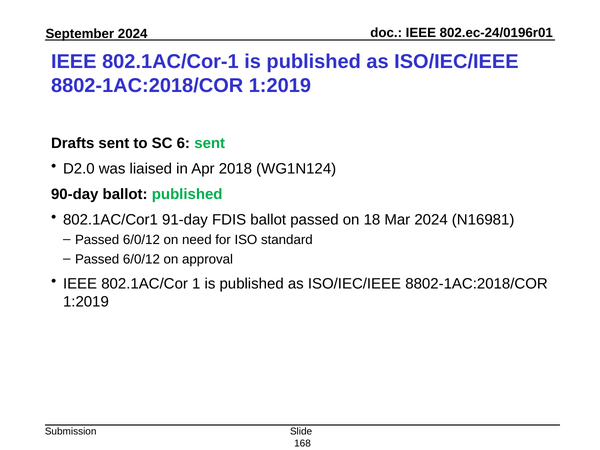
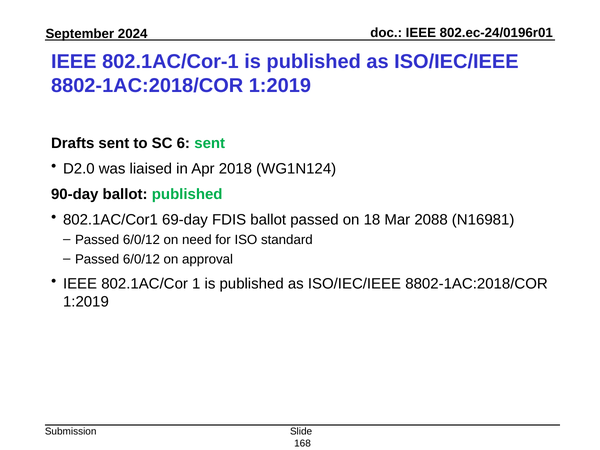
91-day: 91-day -> 69-day (185, 220)
Mar 2024: 2024 -> 2088 (431, 220)
